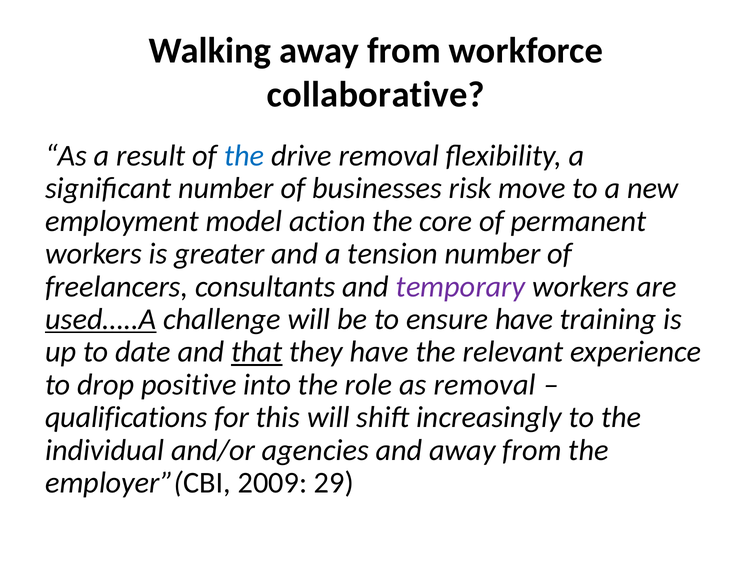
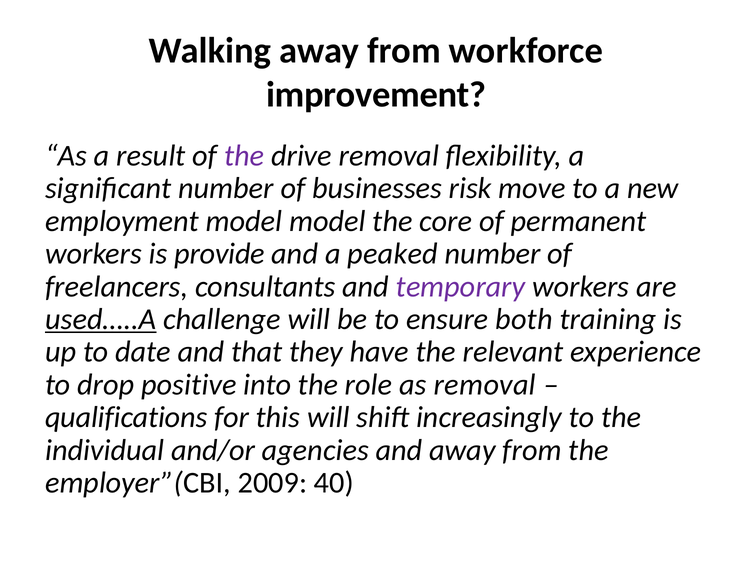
collaborative: collaborative -> improvement (376, 95)
the colour: blue -> purple (244, 156)
model action: action -> model (327, 221)
greater: greater -> provide (220, 254)
tension: tension -> peaked (393, 254)
ensure have: have -> both (524, 319)
that underline: present -> none (257, 352)
29: 29 -> 40 (334, 483)
